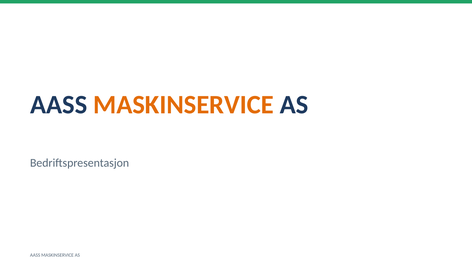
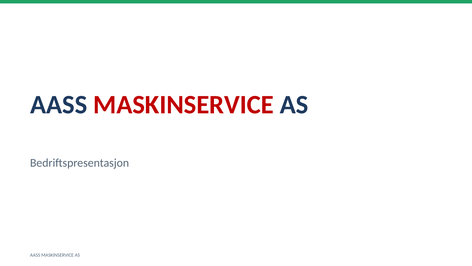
MASKINSERVICE colour: orange -> red (184, 105)
